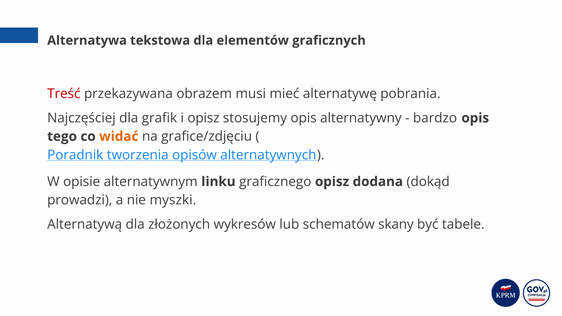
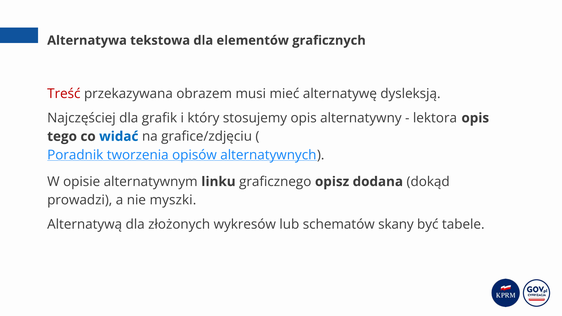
pobrania: pobrania -> dysleksją (410, 94)
i opisz: opisz -> który (203, 118)
bardzo: bardzo -> lektora (435, 118)
widać colour: orange -> blue (119, 136)
